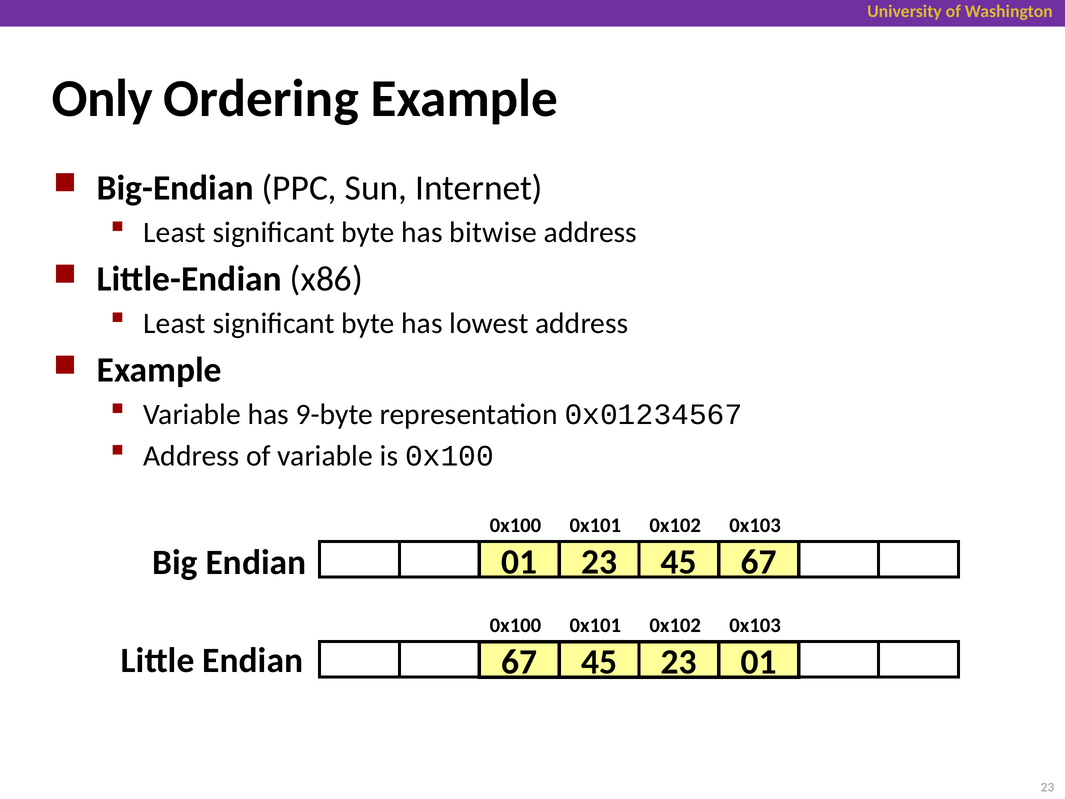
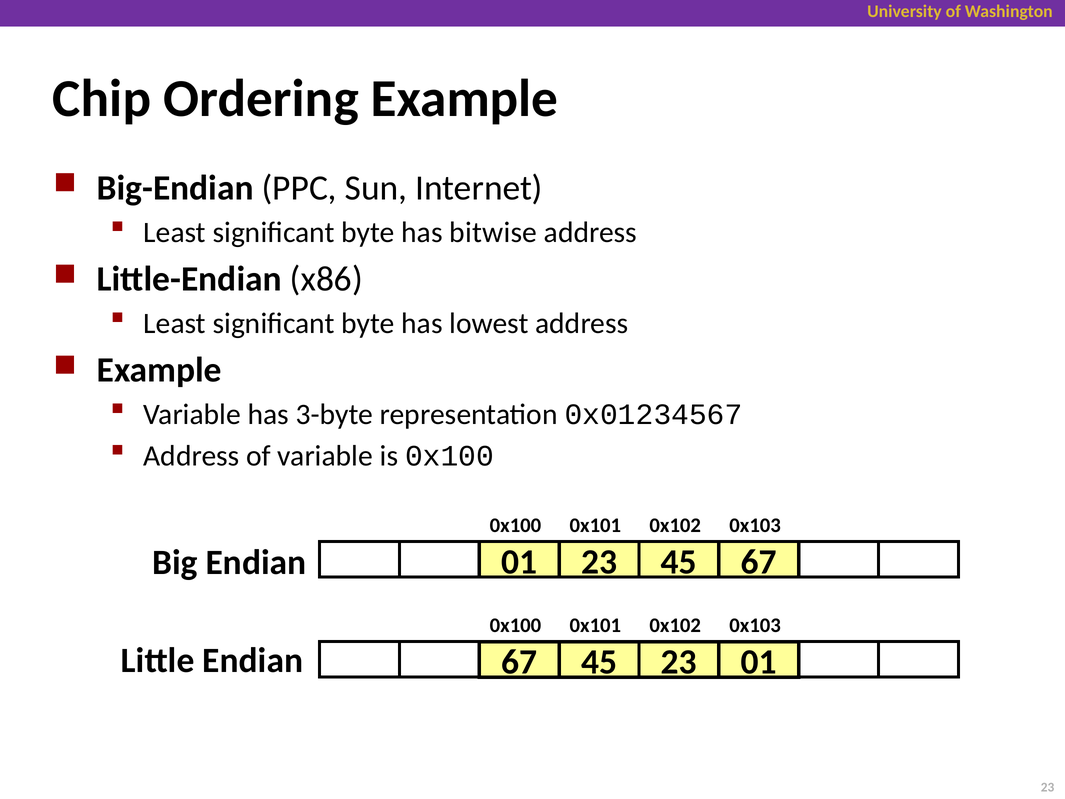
Only: Only -> Chip (102, 99)
9-byte: 9-byte -> 3-byte (334, 415)
